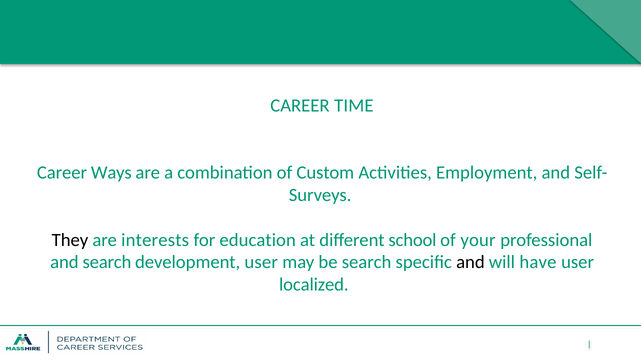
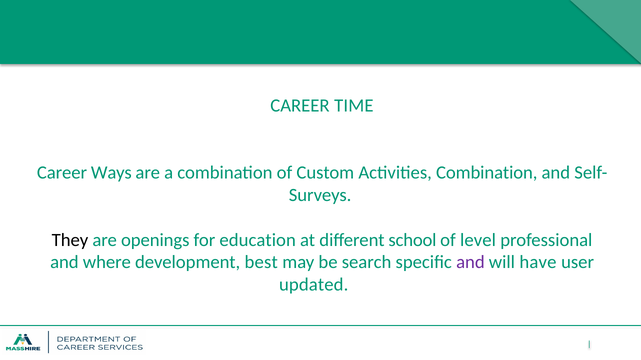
Activities Employment: Employment -> Combination (487, 173)
interests: interests -> openings (155, 240)
your: your -> level (478, 240)
and search: search -> where (107, 263)
development user: user -> best (261, 263)
and colour: black -> purple (470, 263)
localized: localized -> updated (314, 285)
